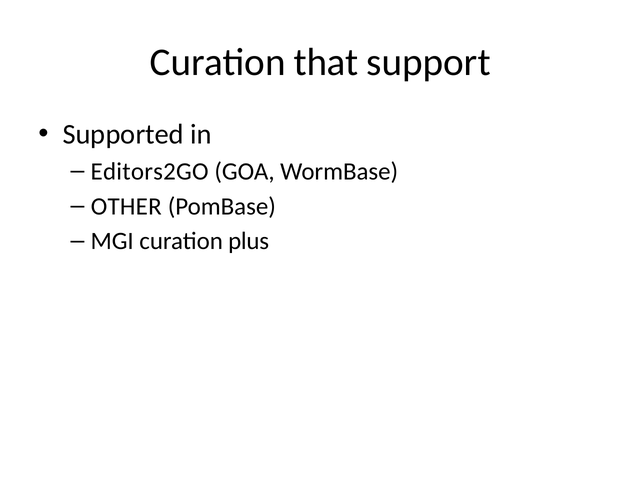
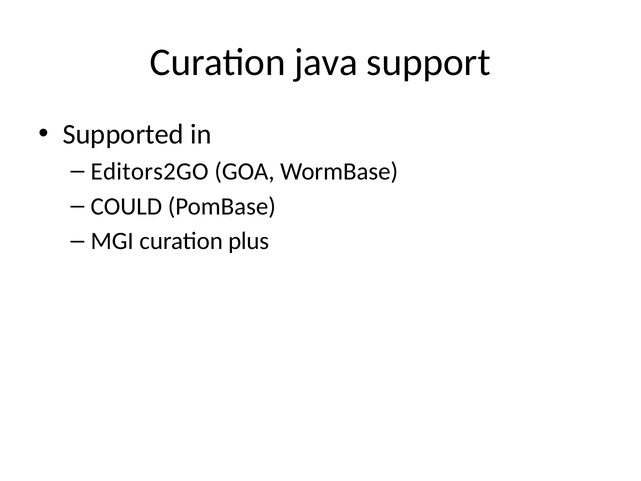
that: that -> java (326, 62)
OTHER: OTHER -> COULD (126, 206)
